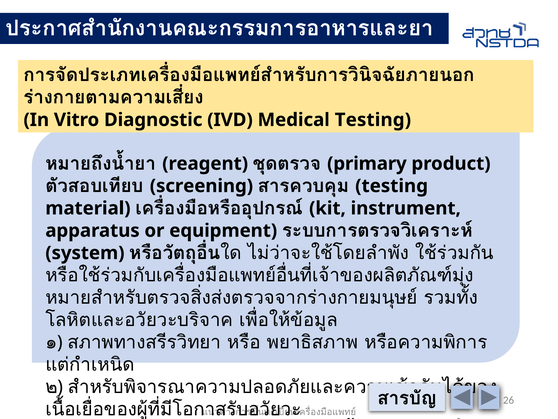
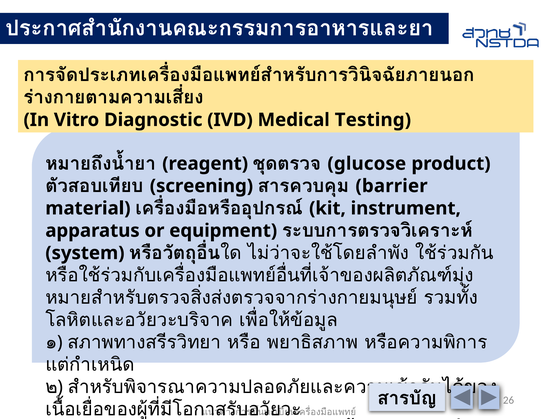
primary: primary -> glucose (367, 163)
testing: testing -> barrier (392, 186)
